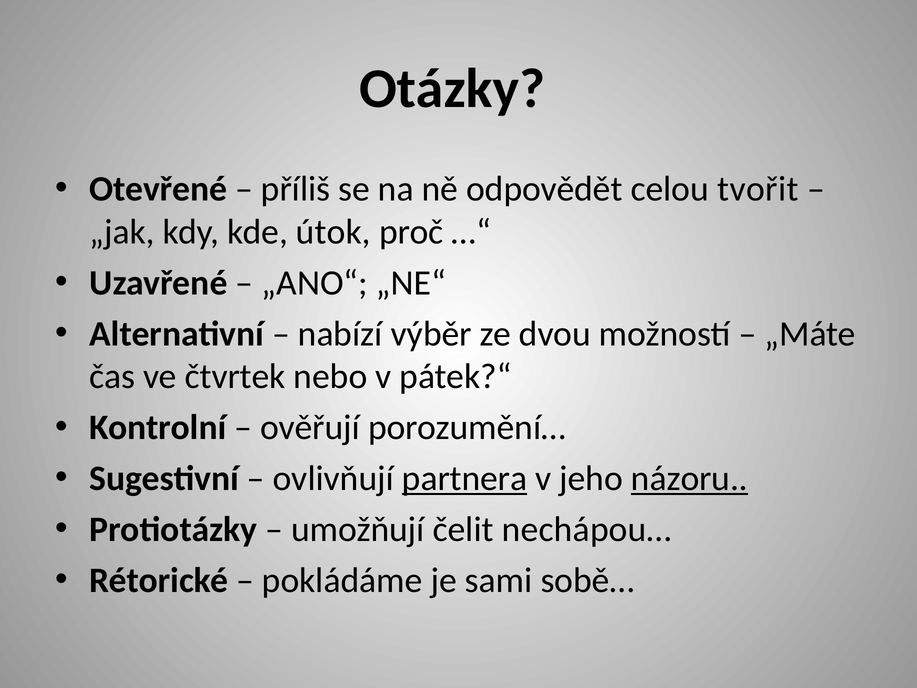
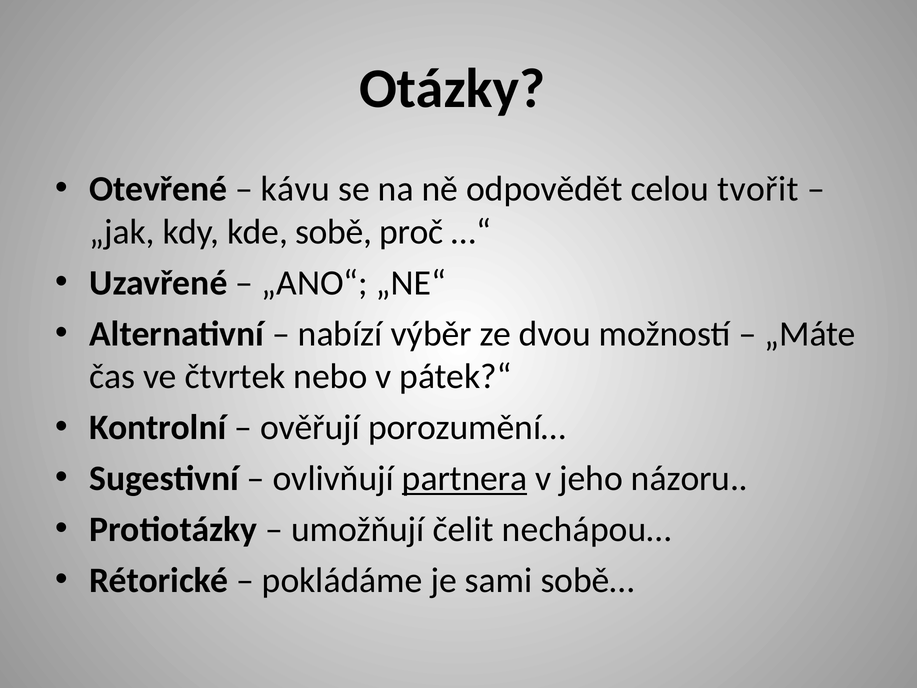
příliš: příliš -> kávu (295, 189)
útok: útok -> sobě (334, 232)
názoru underline: present -> none (689, 478)
